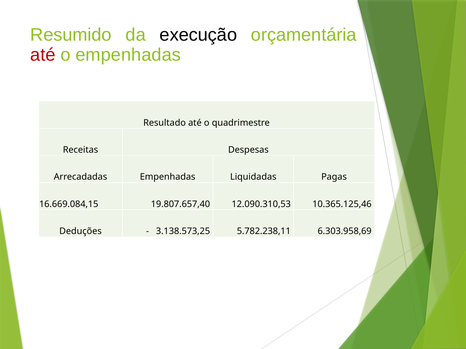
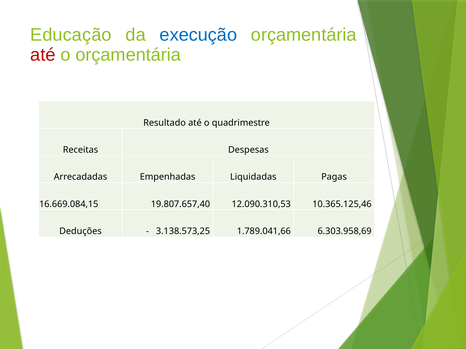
Resumido: Resumido -> Educação (71, 35)
execução colour: black -> blue (198, 35)
o empenhadas: empenhadas -> orçamentária (128, 55)
5.782.238,11: 5.782.238,11 -> 1.789.041,66 (264, 231)
